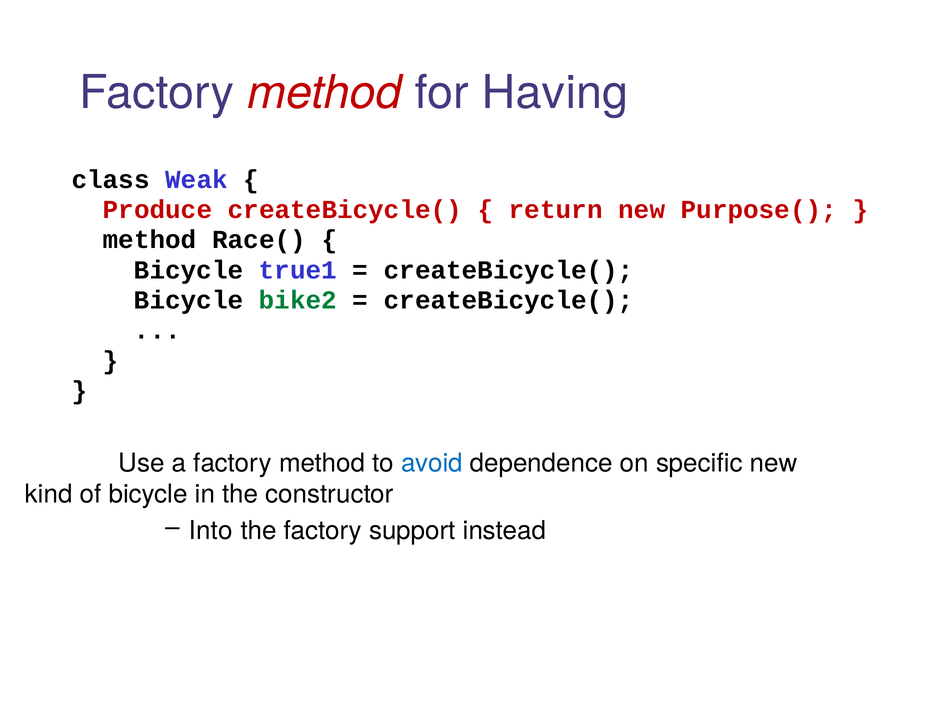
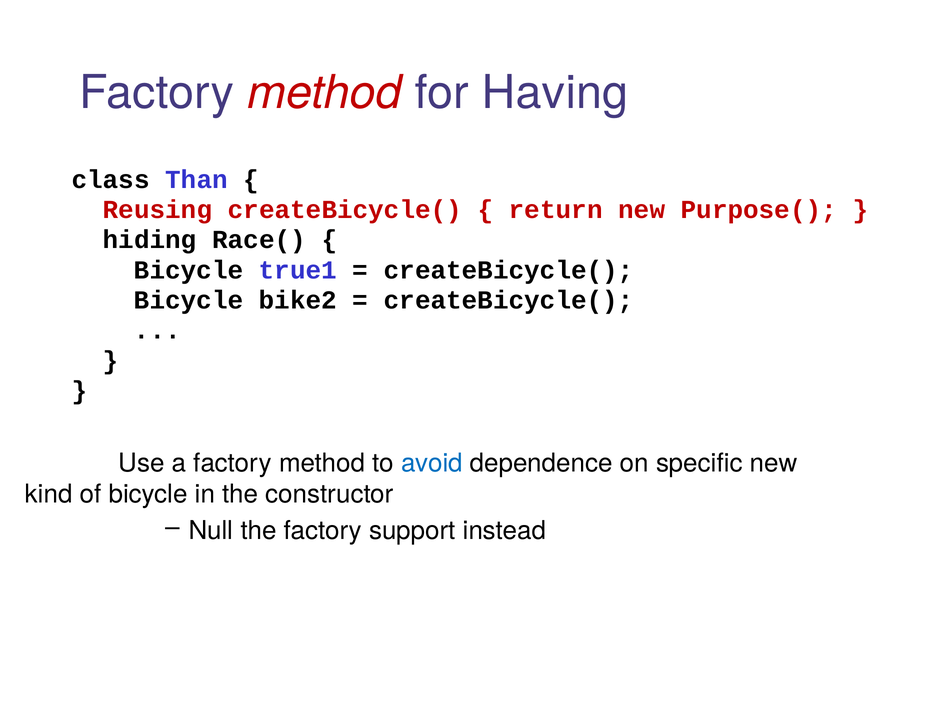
Weak: Weak -> Than (197, 180)
Produce: Produce -> Reusing (157, 210)
method: method -> hiding (150, 240)
bike2 colour: green -> black (298, 300)
Into: Into -> Null (211, 531)
